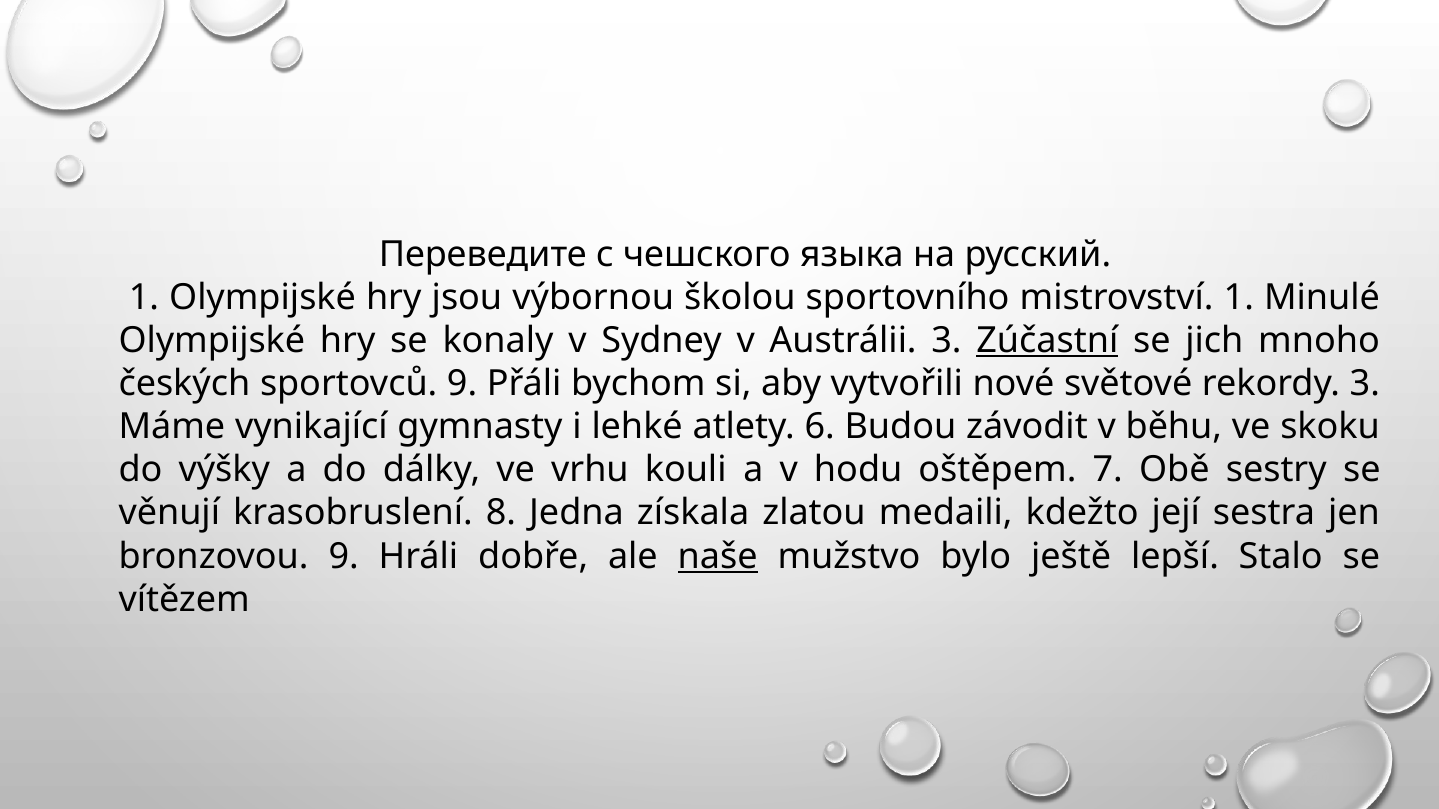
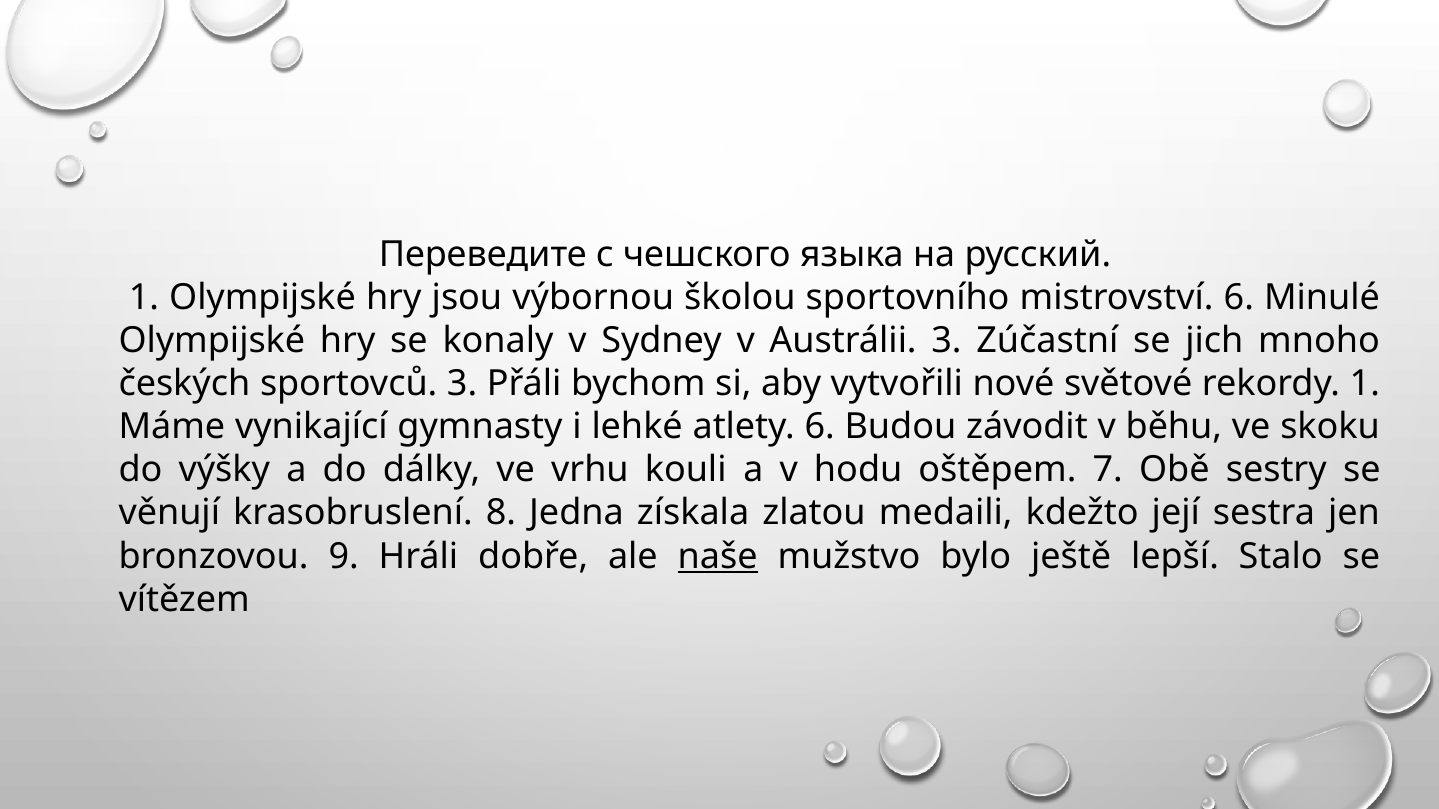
mistrovství 1: 1 -> 6 (1239, 297)
Zúčastní underline: present -> none (1047, 341)
sportovců 9: 9 -> 3 (462, 384)
rekordy 3: 3 -> 1 (1365, 384)
